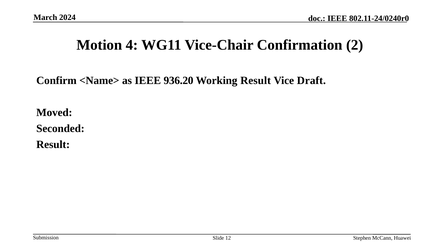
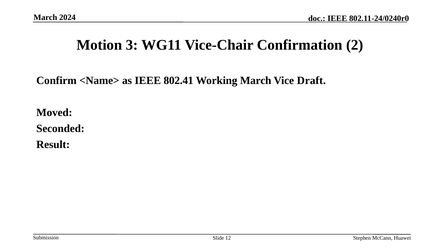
4: 4 -> 3 (132, 45)
936.20: 936.20 -> 802.41 (179, 81)
Working Result: Result -> March (256, 81)
